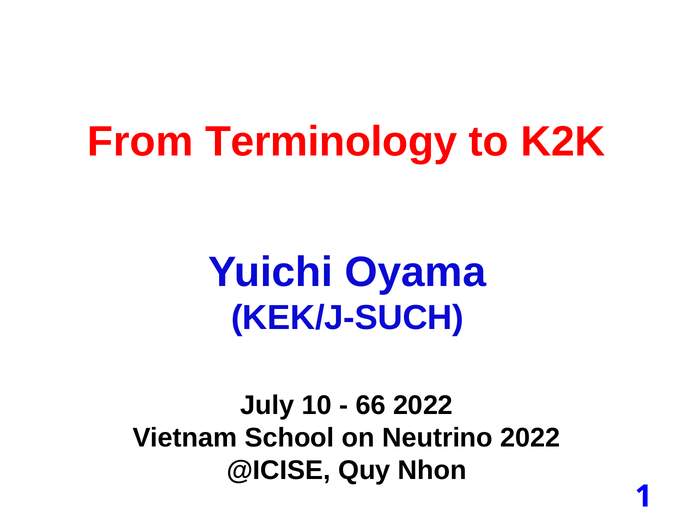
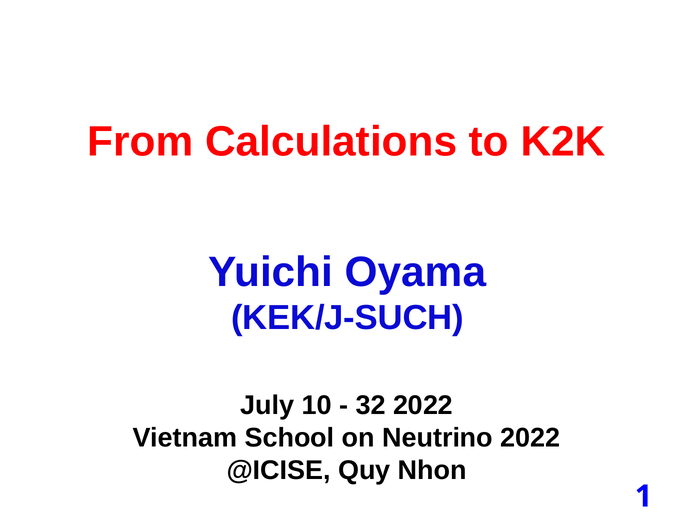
Terminology: Terminology -> Calculations (331, 142)
66: 66 -> 32 (371, 405)
